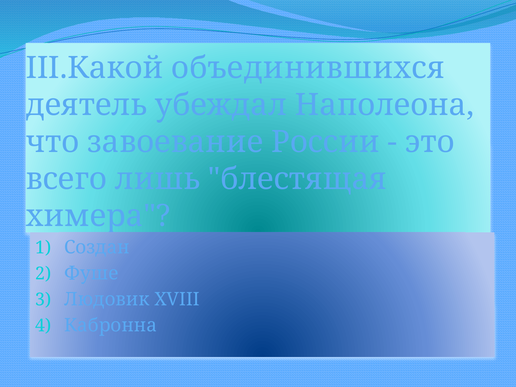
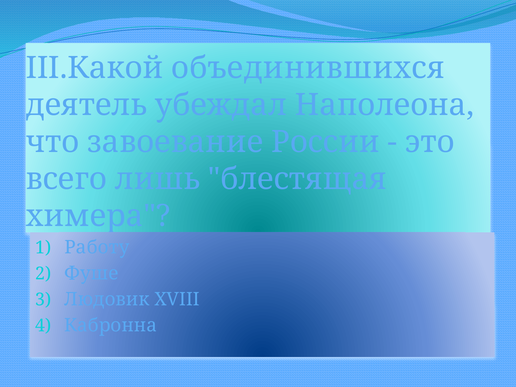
Создан: Создан -> Работу (97, 247)
